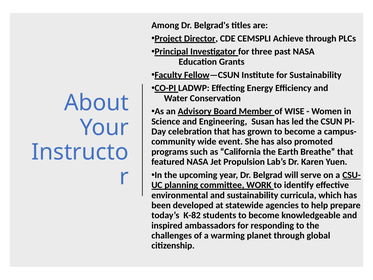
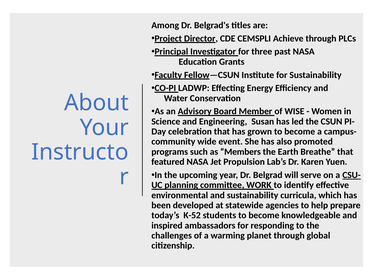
California: California -> Members (241, 152)
K-82: K-82 -> K-52 (192, 215)
